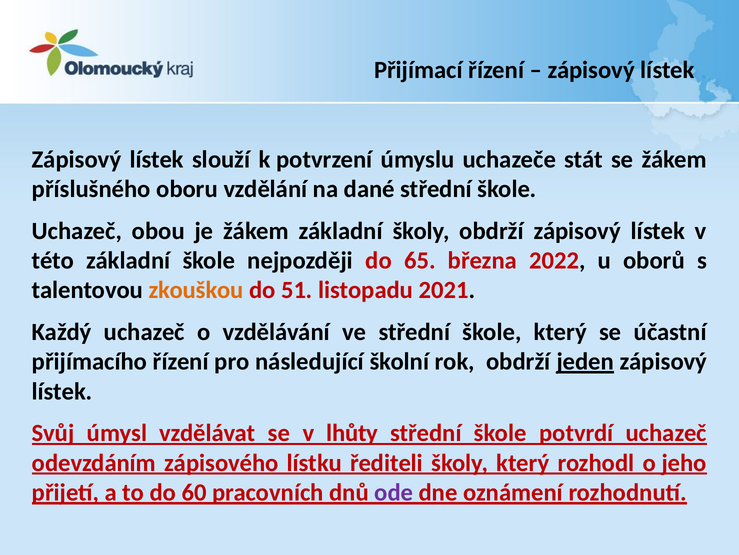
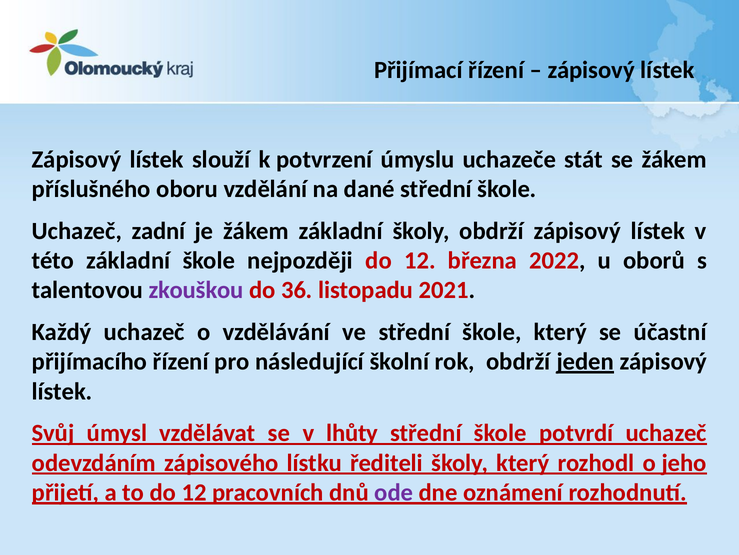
obou: obou -> zadní (158, 231)
nejpozději do 65: 65 -> 12 (420, 260)
zkouškou colour: orange -> purple (196, 290)
51: 51 -> 36 (297, 290)
to do 60: 60 -> 12 (194, 492)
